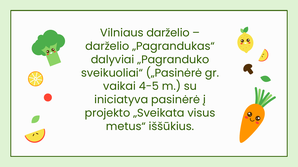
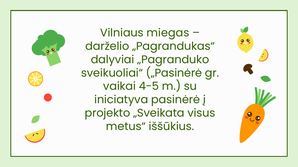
Vilniaus darželio: darželio -> miegas (168, 33)
